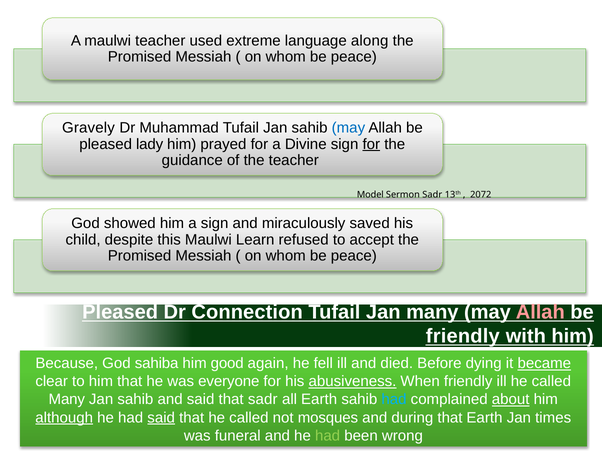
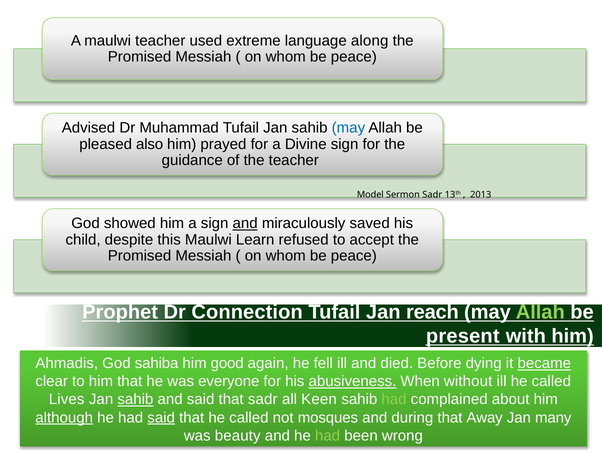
Gravely: Gravely -> Advised (89, 128)
lady: lady -> also (150, 144)
for underline: present -> none (371, 144)
2072: 2072 -> 2013 (481, 195)
and underline: none -> present (245, 224)
Pleased: Pleased -> Prophet (120, 312)
Jan many: many -> reach (432, 312)
Allah colour: pink -> light green (540, 312)
friendly: friendly -> present (463, 337)
Because: Because -> Ahmadis (67, 364)
When friendly: friendly -> without (468, 382)
Many: Many -> Lives (67, 400)
sahib underline: none -> present (135, 400)
all Earth: Earth -> Keen (319, 400)
had colour: light blue -> light green (394, 400)
about underline: present -> none (511, 400)
that Earth: Earth -> Away (485, 418)
times: times -> many (553, 418)
funeral: funeral -> beauty (238, 436)
